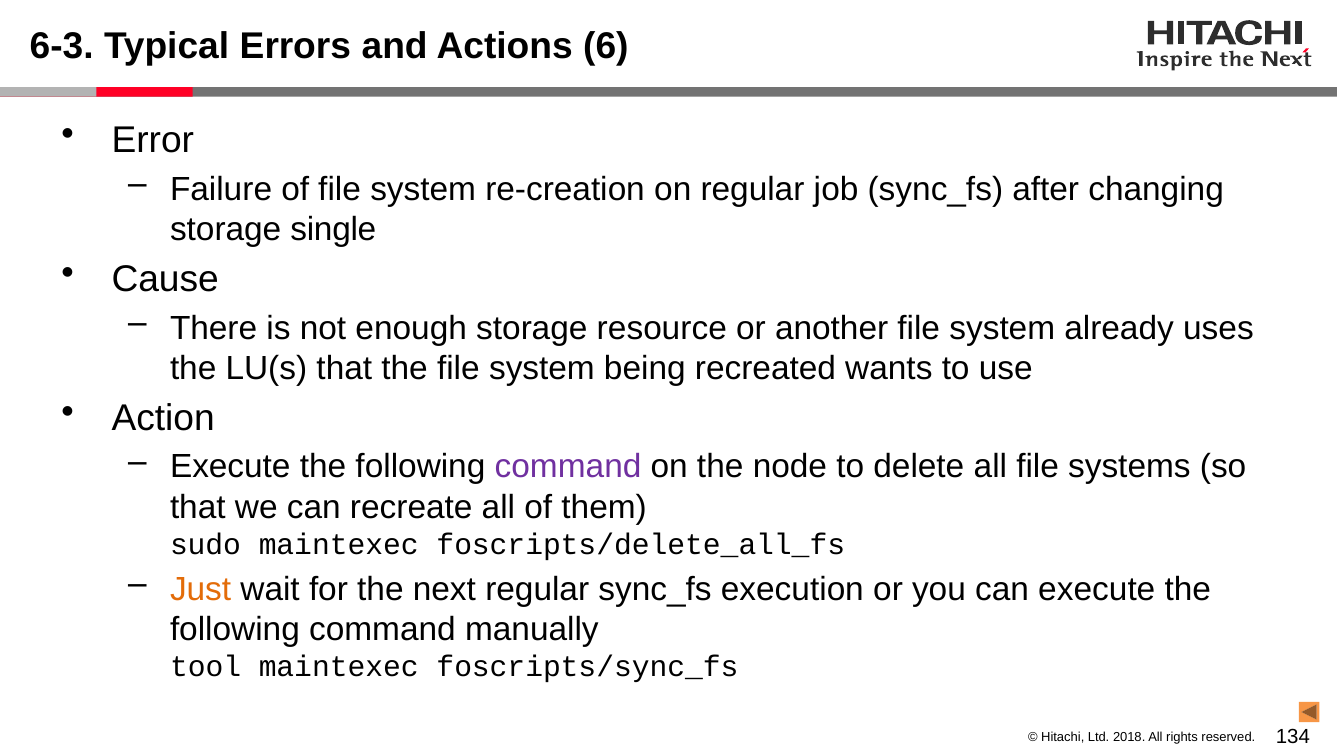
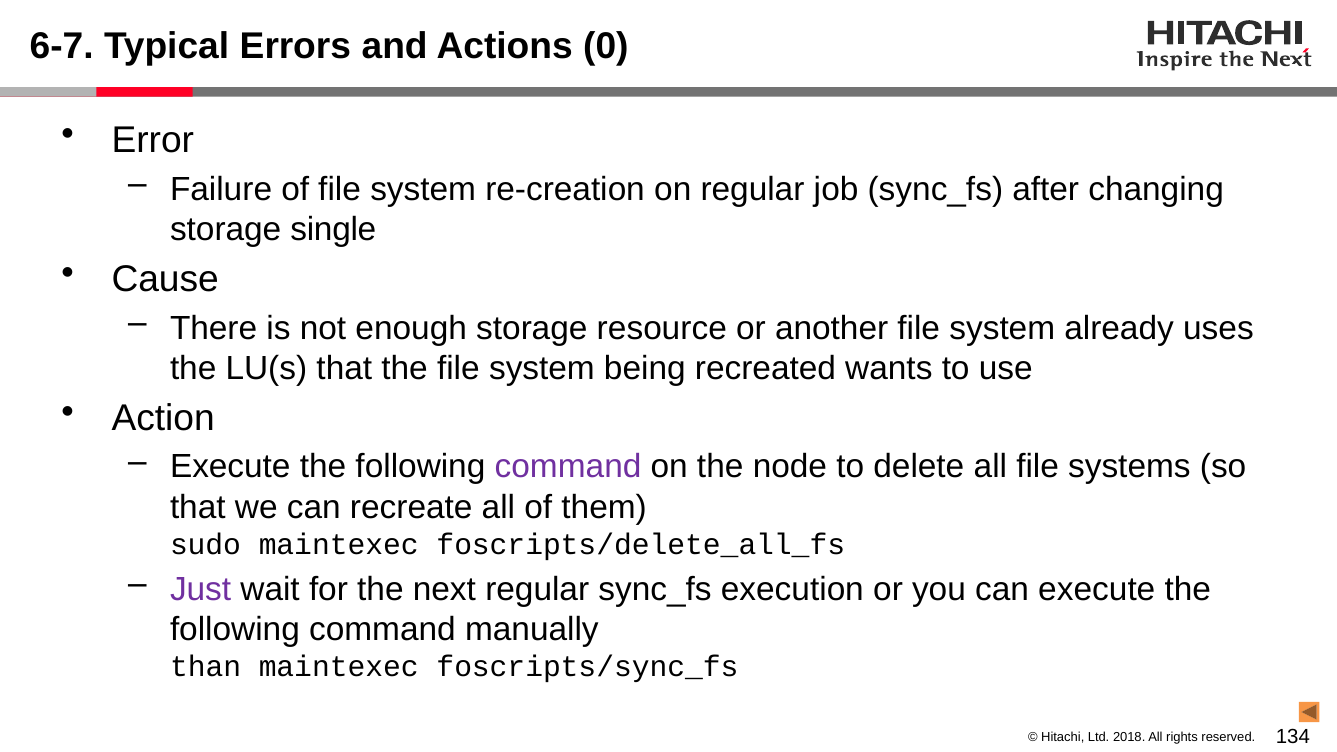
6-3: 6-3 -> 6-7 (62, 46)
6: 6 -> 0 (606, 46)
Just colour: orange -> purple (201, 589)
tool: tool -> than (206, 667)
